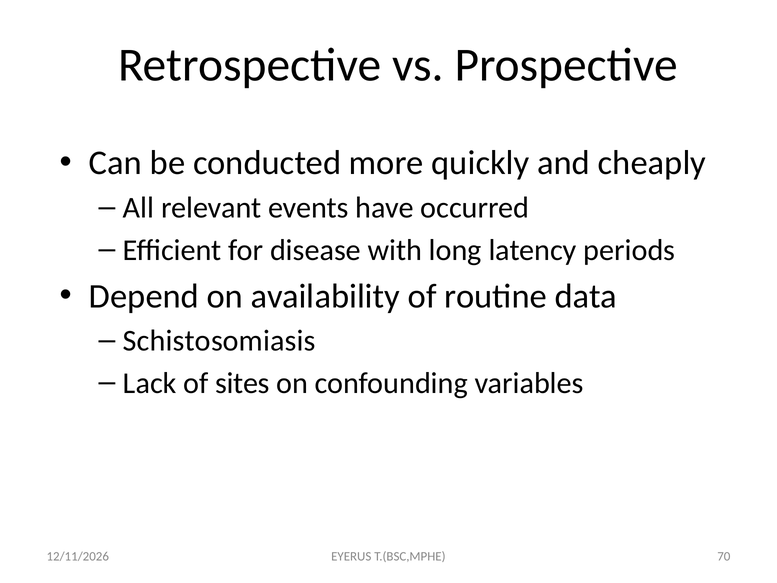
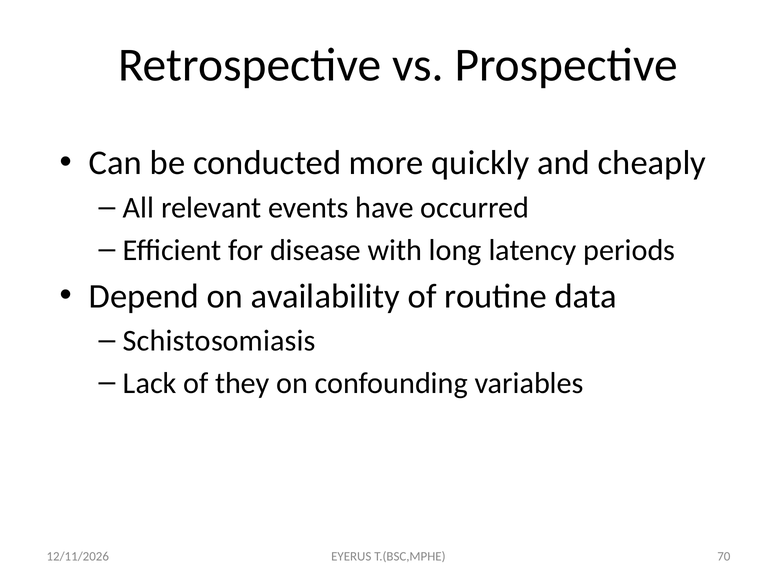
sites: sites -> they (242, 383)
